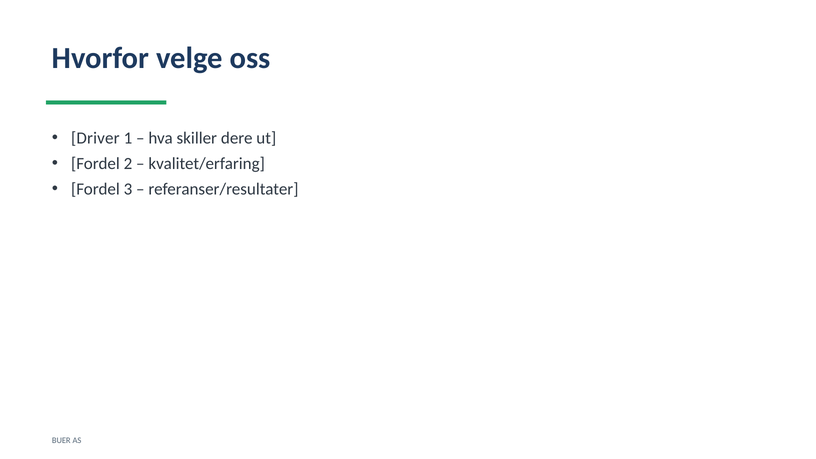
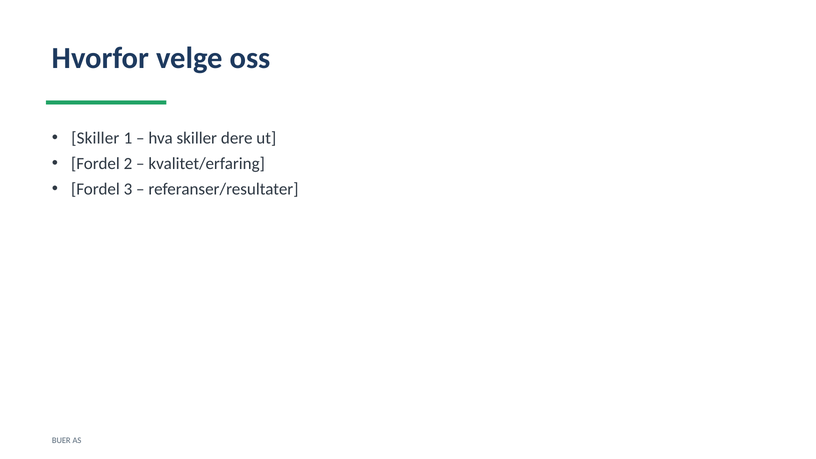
Driver: Driver -> Skiller (95, 138)
